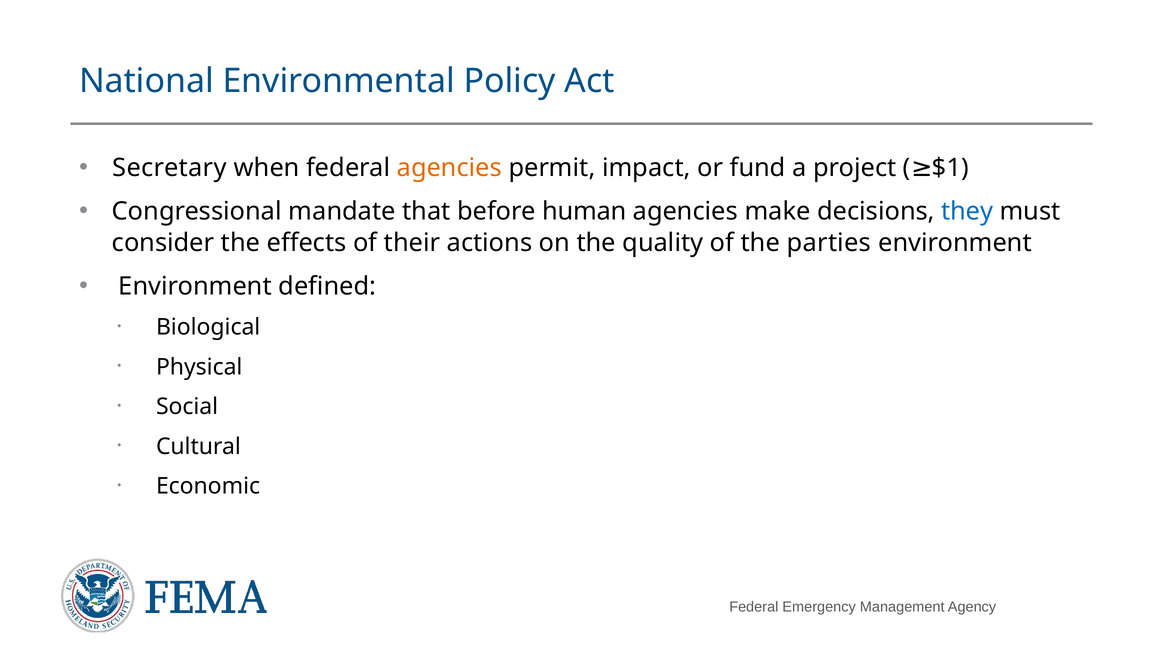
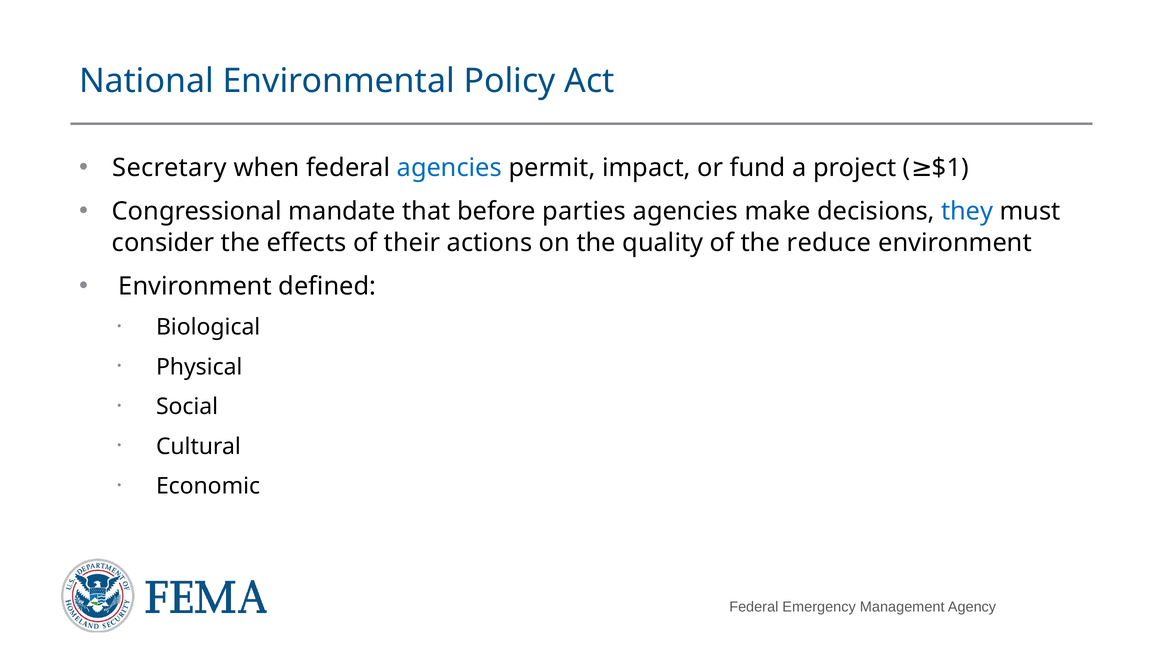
agencies colour: orange -> blue (449, 168)
human: human -> parties (584, 211)
parties: parties -> reduce (829, 243)
